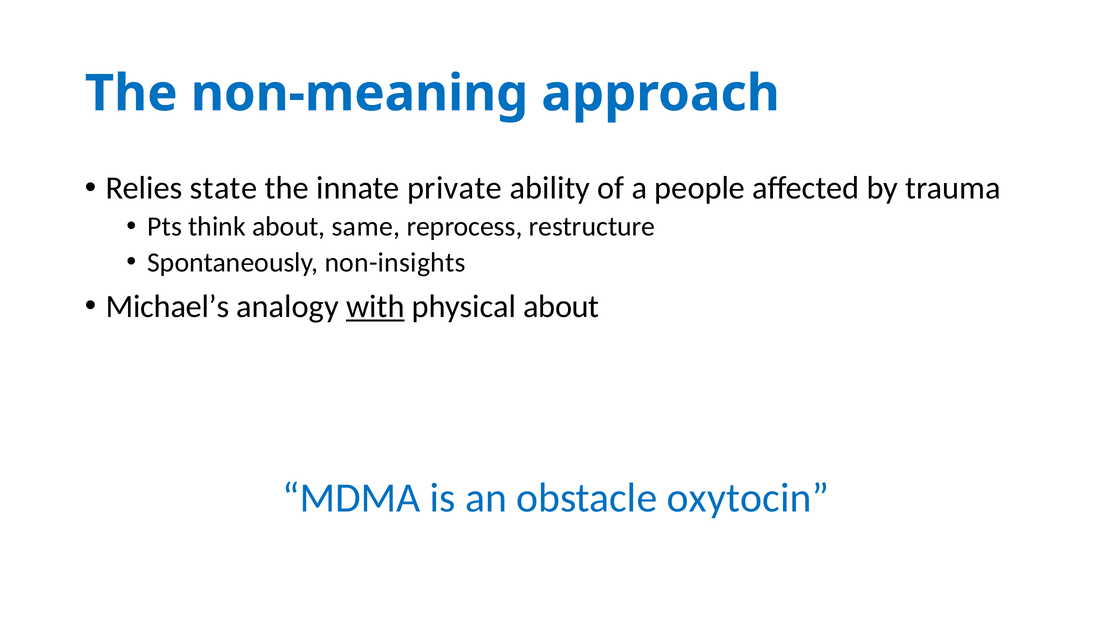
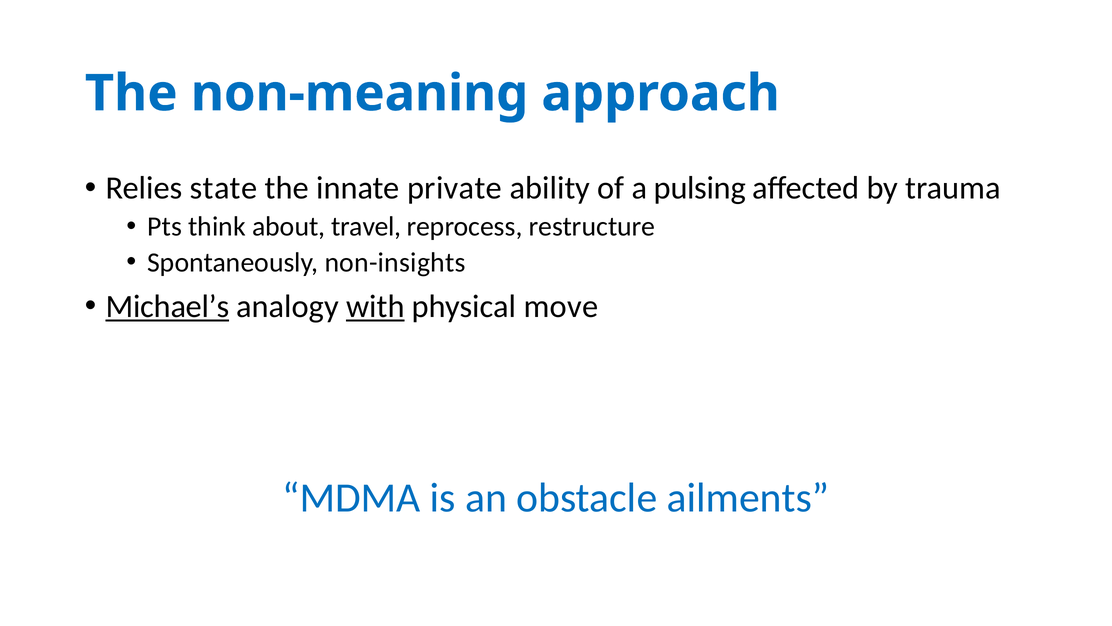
people: people -> pulsing (700, 188)
same: same -> travel (366, 226)
Michael’s underline: none -> present (168, 306)
physical about: about -> move (561, 306)
oxytocin: oxytocin -> ailments (748, 498)
